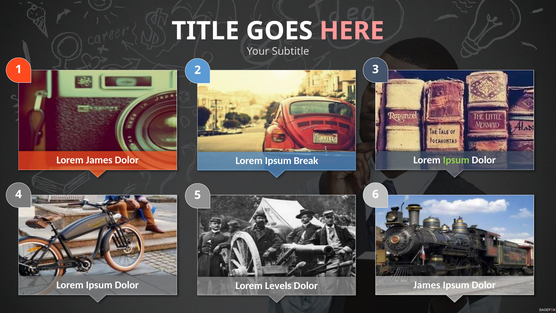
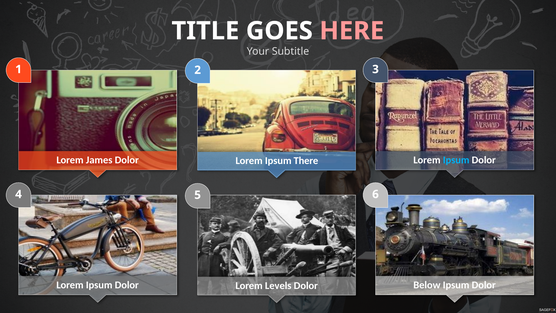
Ipsum colour: light green -> light blue (456, 160)
Break: Break -> There (306, 161)
James: James -> Below (427, 285)
